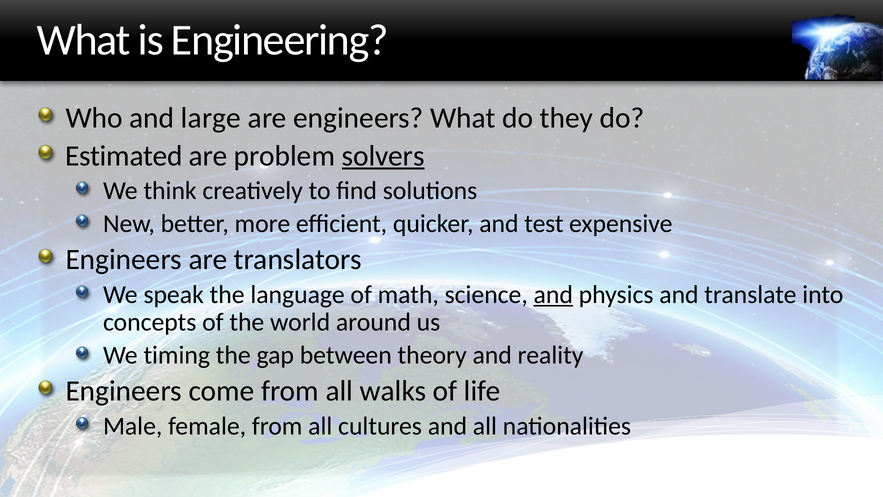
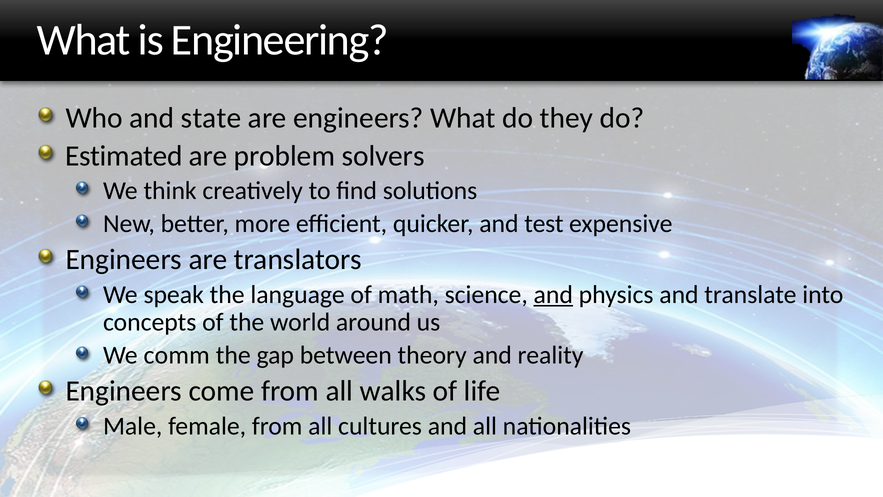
large: large -> state (211, 118)
solvers underline: present -> none (383, 156)
timing: timing -> comm (177, 355)
